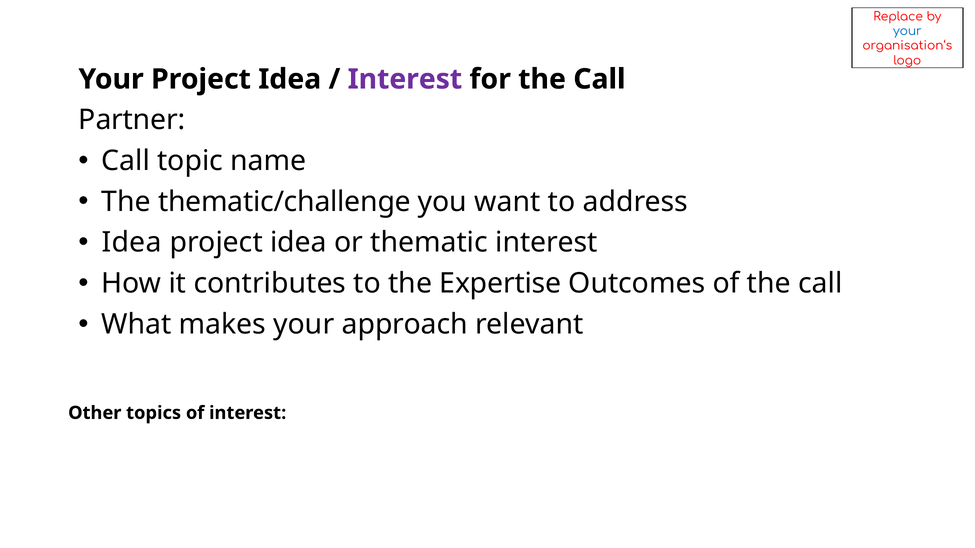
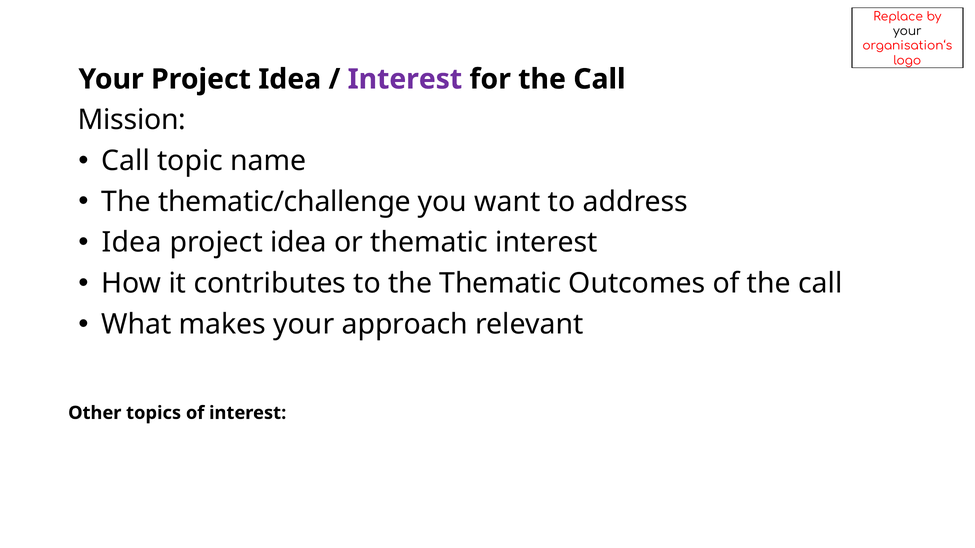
your colour: blue -> black (907, 31)
Partner: Partner -> Mission (132, 120)
the Expertise: Expertise -> Thematic (500, 284)
